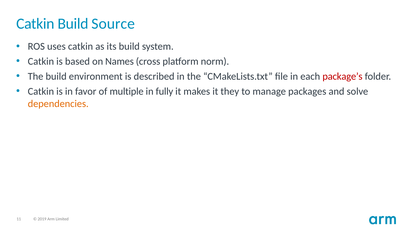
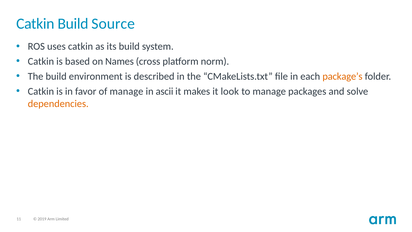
package’s colour: red -> orange (342, 76)
of multiple: multiple -> manage (126, 91)
fully: fully -> ascii (164, 91)
they: they -> look (230, 91)
